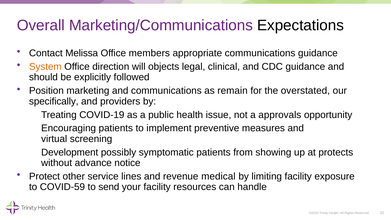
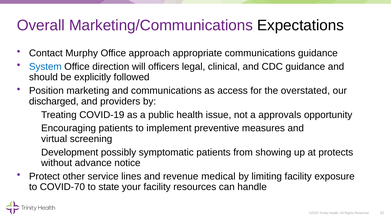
Melissa: Melissa -> Murphy (82, 53)
members: members -> approach (149, 53)
System colour: orange -> blue (45, 67)
objects: objects -> officers (164, 67)
remain: remain -> access (233, 91)
specifically: specifically -> discharged (54, 101)
COVID-59: COVID-59 -> COVID-70 (62, 187)
send: send -> state (109, 187)
